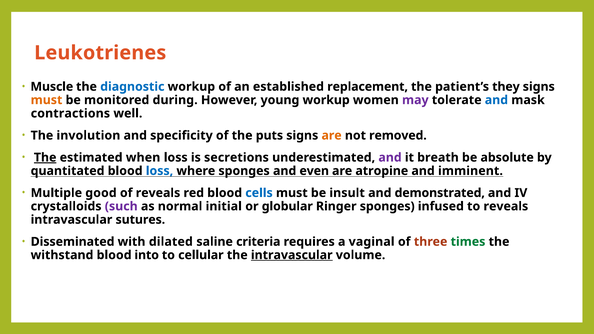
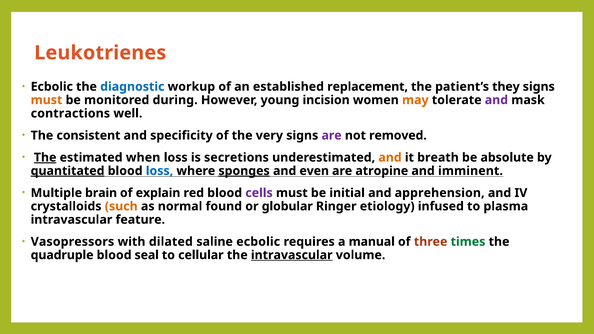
Muscle: Muscle -> Ecbolic (52, 87)
young workup: workup -> incision (326, 100)
may colour: purple -> orange (415, 100)
and colour: blue -> purple (496, 100)
involution: involution -> consistent (88, 135)
puts: puts -> very (269, 135)
are colour: orange -> purple (332, 135)
and colour: purple -> orange (390, 158)
quantitated underline: none -> present (68, 171)
sponges underline: none -> present (244, 171)
good: good -> brain (101, 193)
of reveals: reveals -> explain (158, 193)
cells colour: blue -> purple (259, 193)
insult: insult -> initial (347, 193)
demonstrated: demonstrated -> apprehension (440, 193)
such colour: purple -> orange (121, 206)
initial: initial -> found (224, 206)
Ringer sponges: sponges -> etiology (387, 206)
to reveals: reveals -> plasma (506, 206)
sutures: sutures -> feature (140, 220)
Disseminated: Disseminated -> Vasopressors (72, 242)
saline criteria: criteria -> ecbolic (258, 242)
vaginal: vaginal -> manual (372, 242)
withstand: withstand -> quadruple (62, 255)
into: into -> seal (147, 255)
